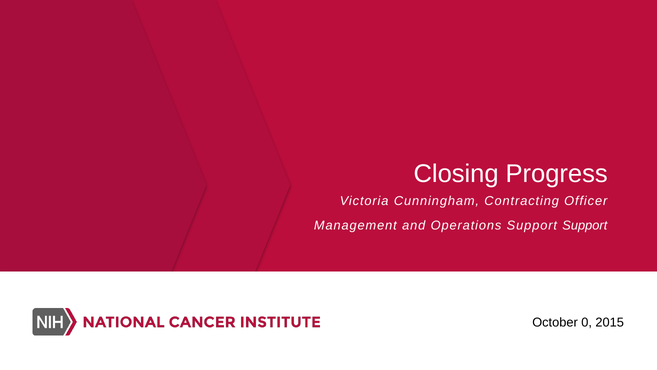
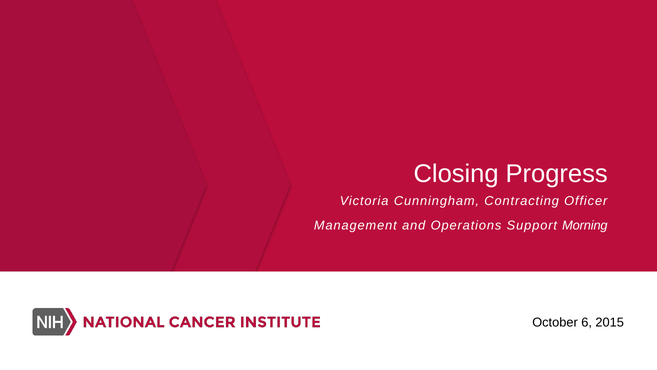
Support Support: Support -> Morning (585, 225)
0: 0 -> 6 (587, 322)
